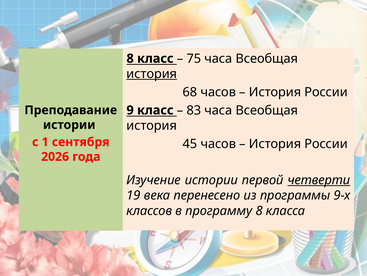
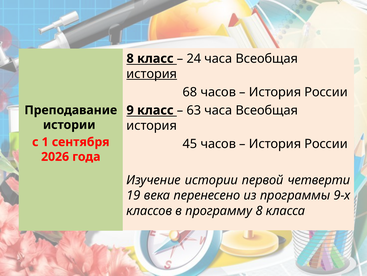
75: 75 -> 24 (194, 58)
83: 83 -> 63 (194, 110)
четверти underline: present -> none (319, 180)
